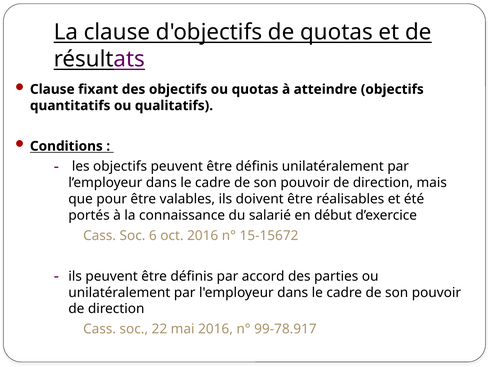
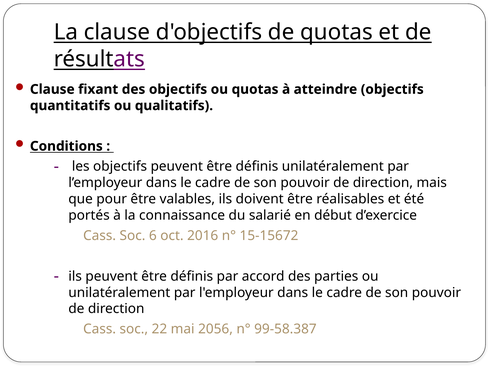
mai 2016: 2016 -> 2056 (216, 329)
99-78.917: 99-78.917 -> 99-58.387 (285, 329)
